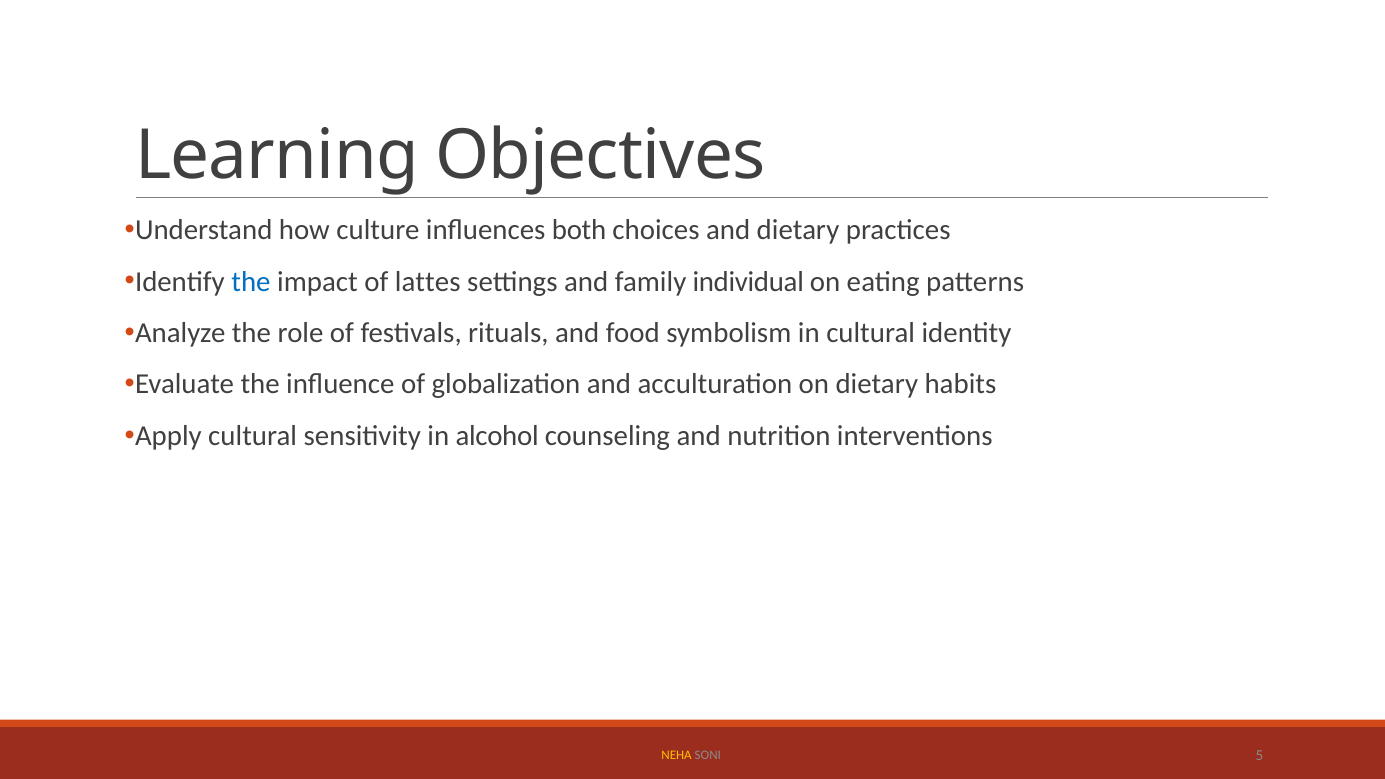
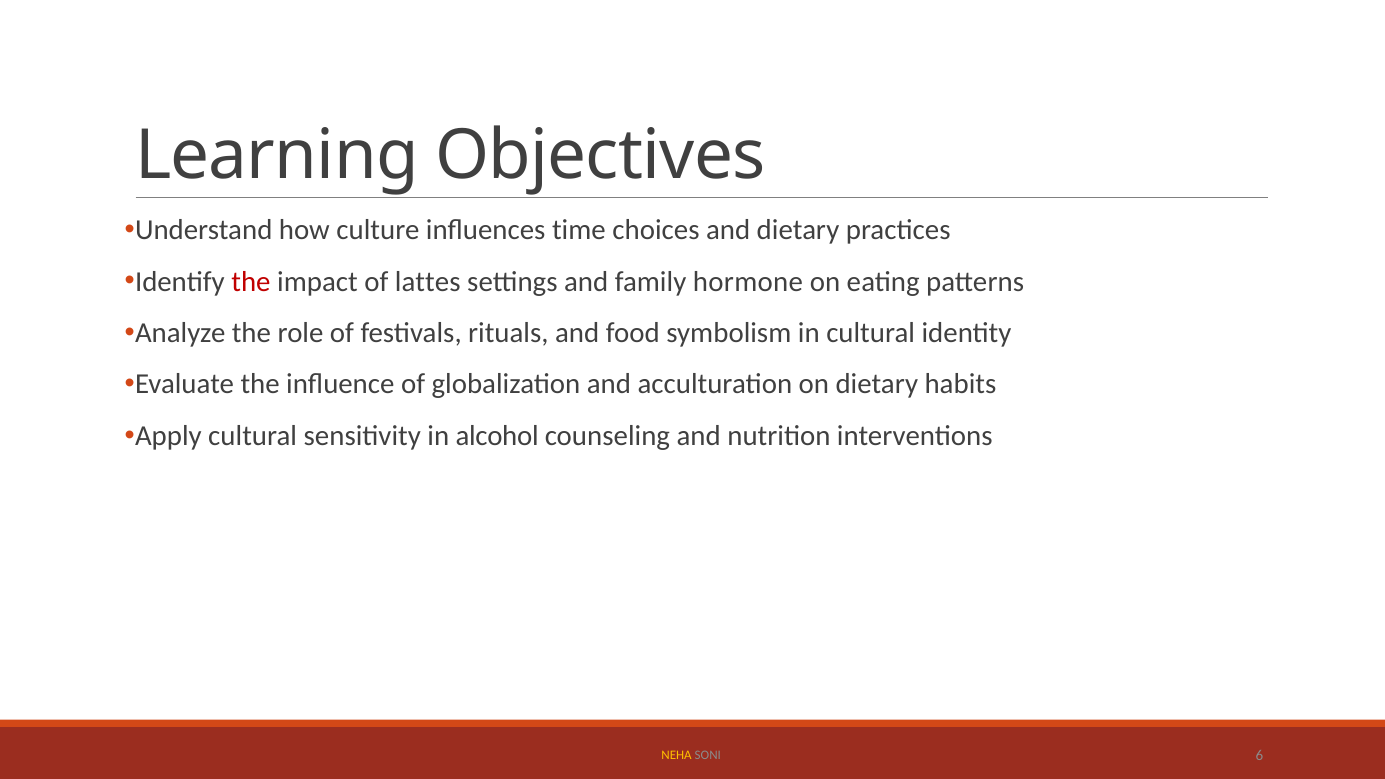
both: both -> time (579, 230)
the colour: blue -> red (251, 282)
individual: individual -> hormone (748, 282)
5: 5 -> 6 (1260, 755)
